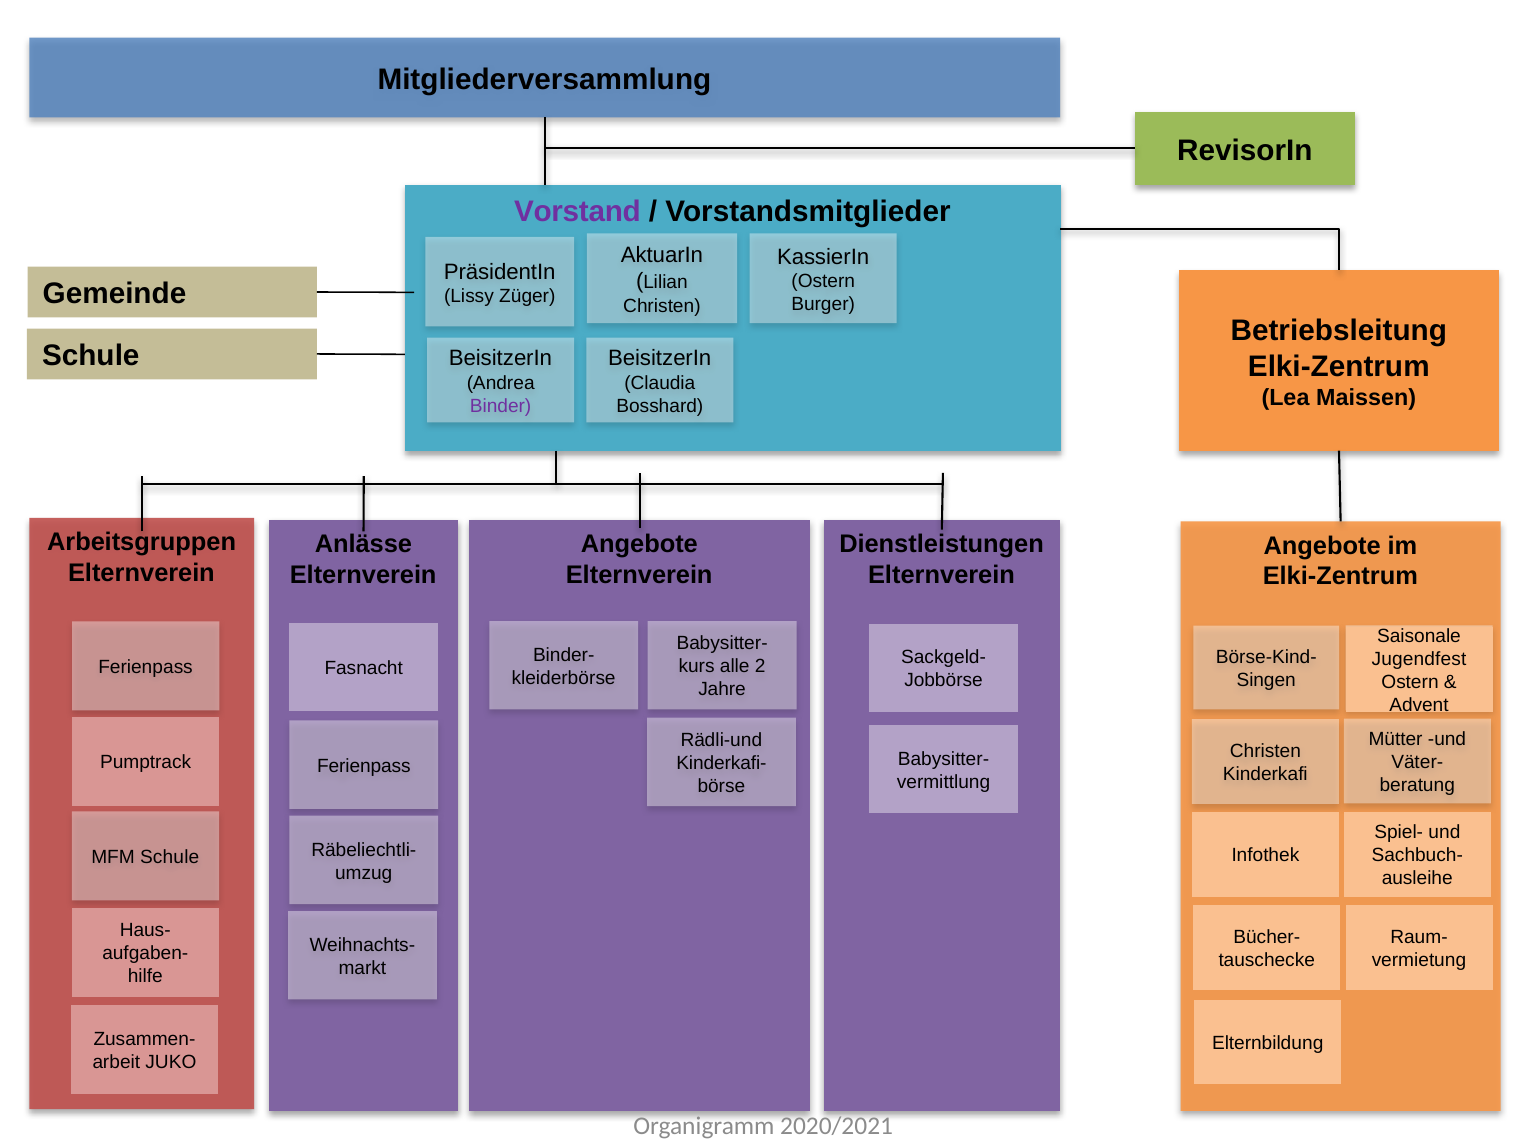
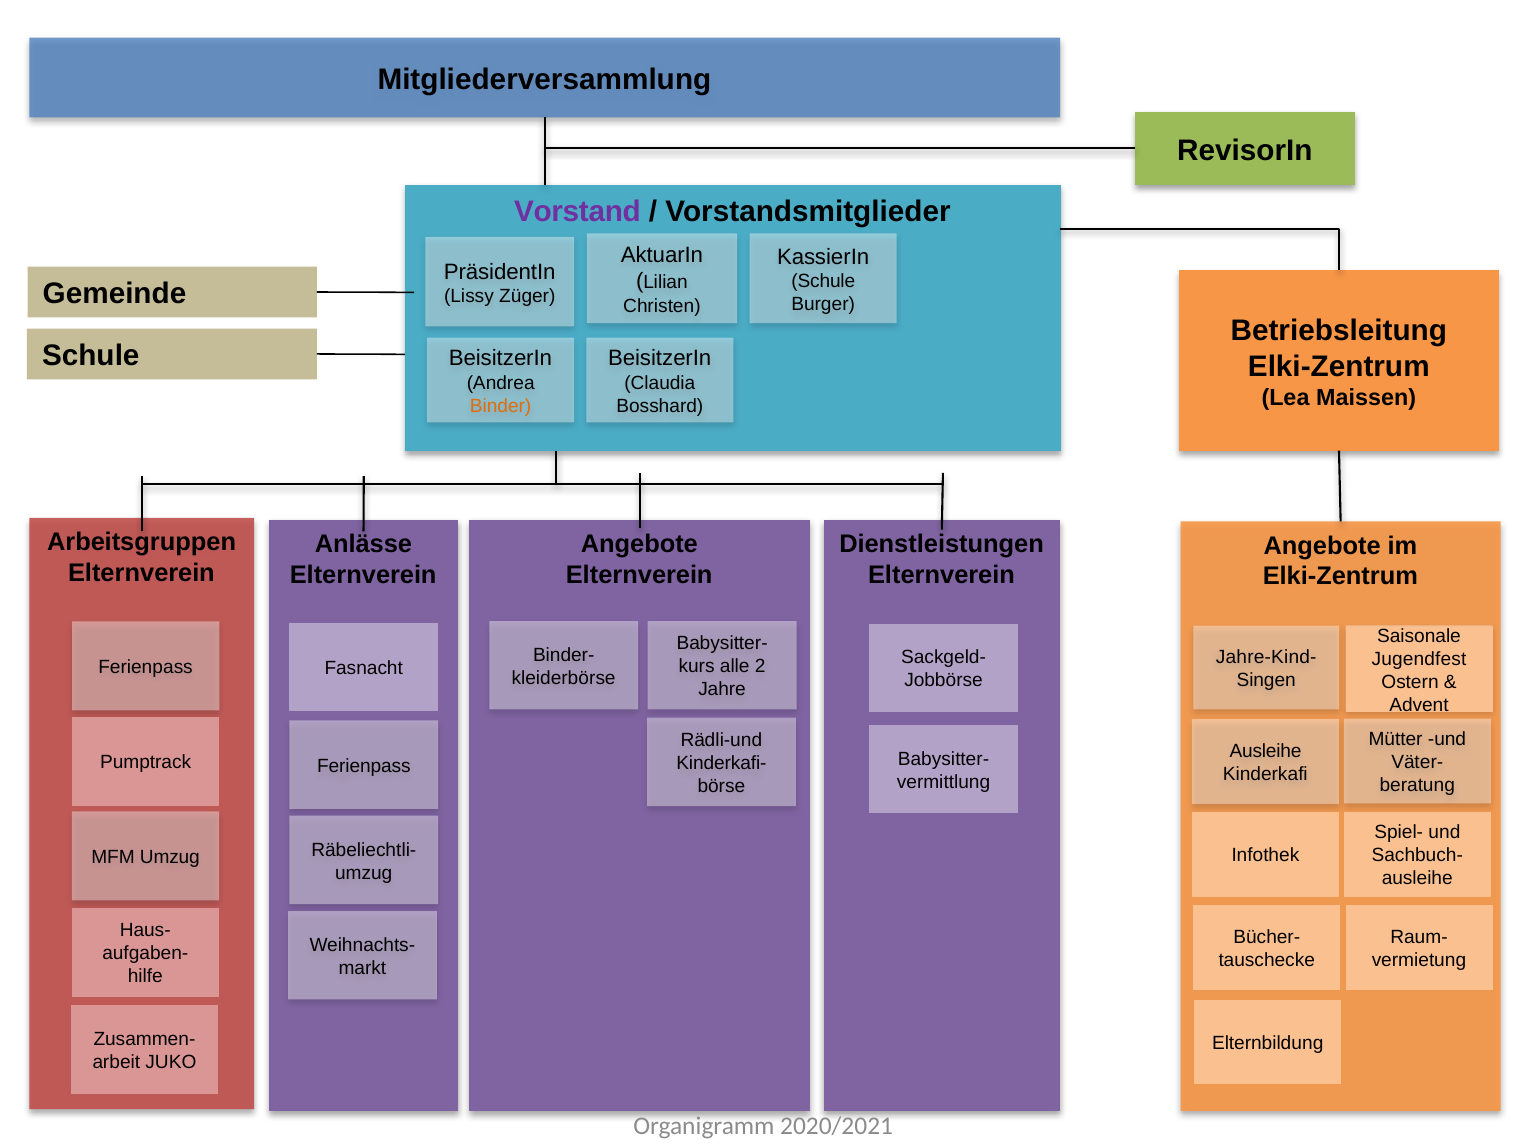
Ostern: Ostern -> Schule (823, 281)
Binder colour: purple -> orange (501, 406)
Börse-Kind-: Börse-Kind- -> Jahre-Kind- (1266, 657)
Christen: Christen -> Ausleihe (1266, 752)
MFM Schule: Schule -> Umzug (170, 857)
